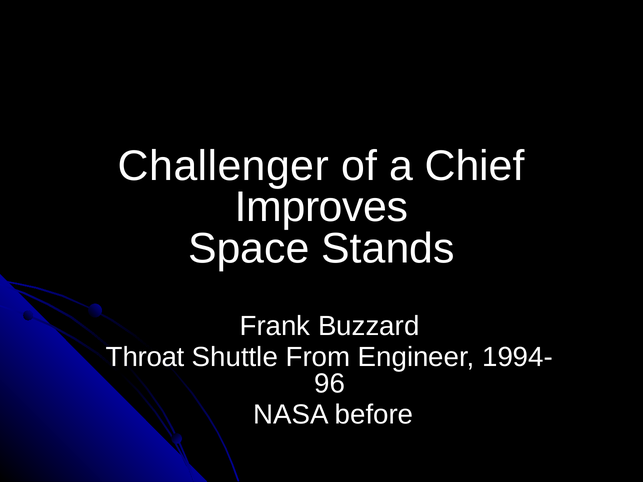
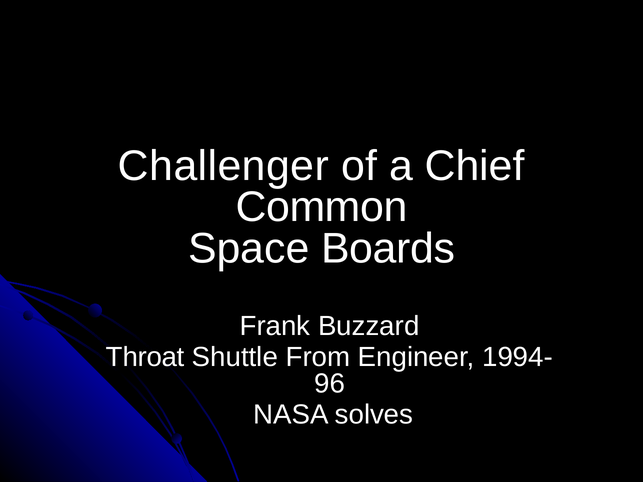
Improves: Improves -> Common (322, 207)
Stands: Stands -> Boards (388, 249)
before: before -> solves (374, 415)
